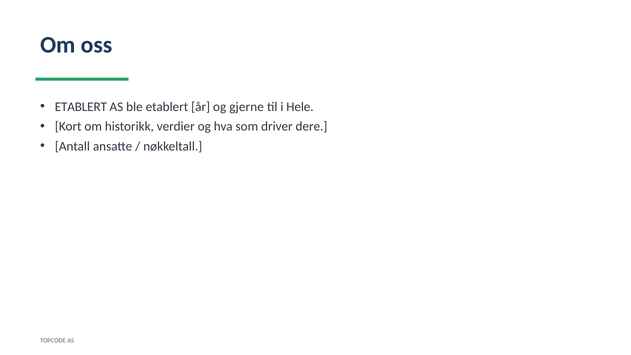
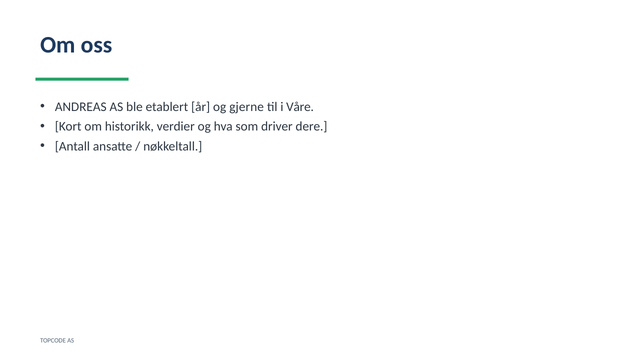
ETABLERT: ETABLERT -> ANDREAS (81, 107)
Hele: Hele -> Våre (300, 107)
